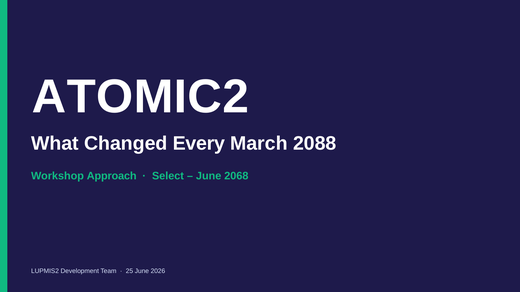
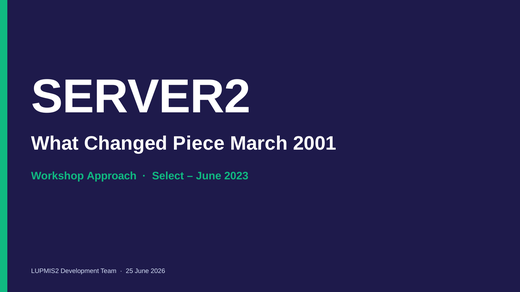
ATOMIC2: ATOMIC2 -> SERVER2 (141, 97)
Every: Every -> Piece (199, 144)
2088: 2088 -> 2001 (315, 144)
2068: 2068 -> 2023 (236, 176)
